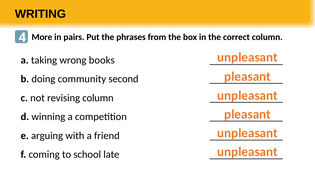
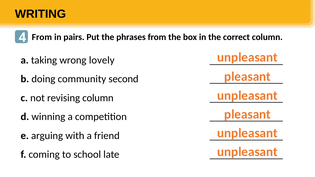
More: More -> From (42, 37)
books: books -> lovely (102, 60)
